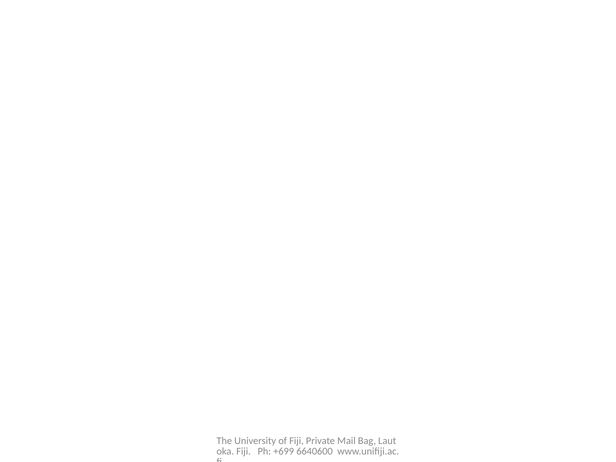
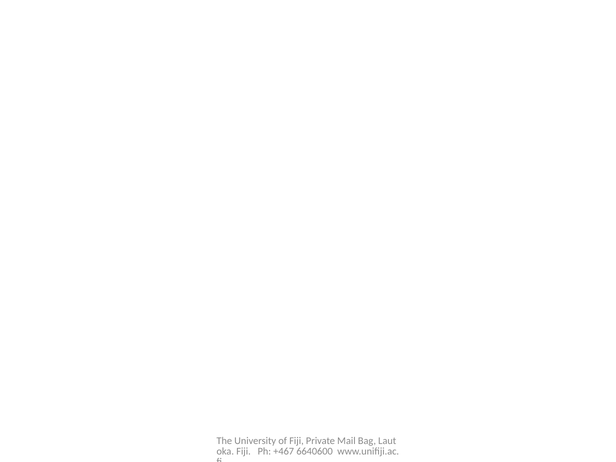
+699: +699 -> +467 (284, 451)
